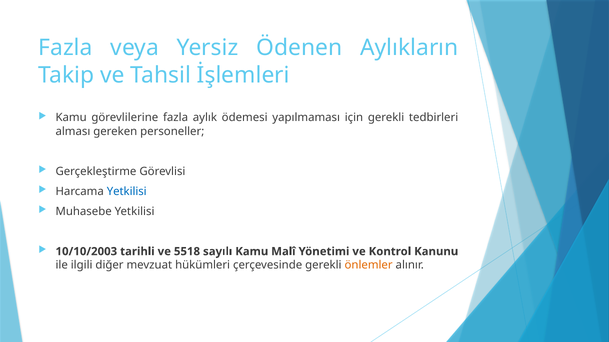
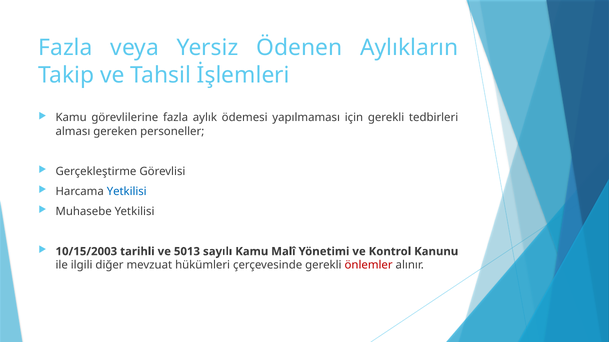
10/10/2003: 10/10/2003 -> 10/15/2003 (86, 252)
5518: 5518 -> 5013 (187, 252)
önlemler colour: orange -> red (369, 266)
